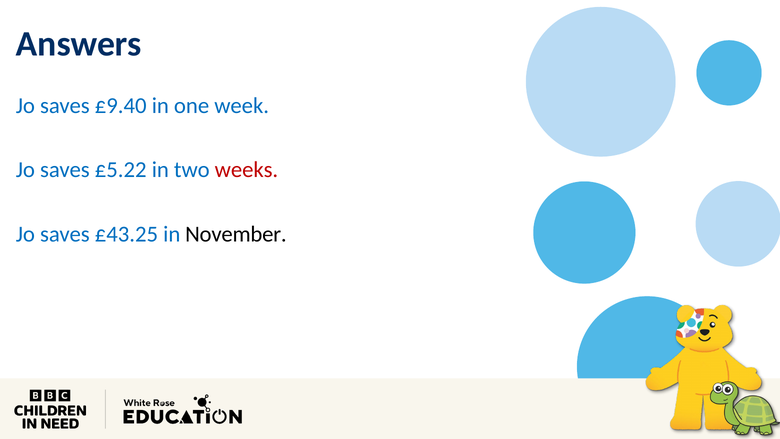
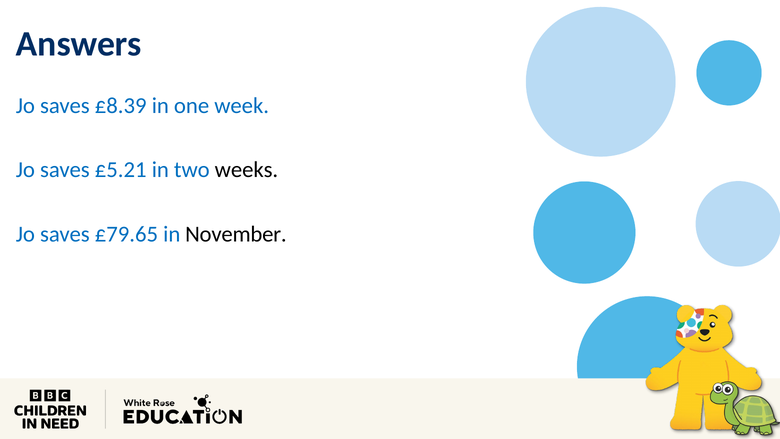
£9.40: £9.40 -> £8.39 (121, 105)
£5.22: £5.22 -> £5.21 (121, 170)
weeks colour: red -> black (246, 170)
£43.25: £43.25 -> £79.65 (126, 234)
